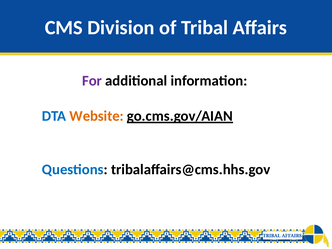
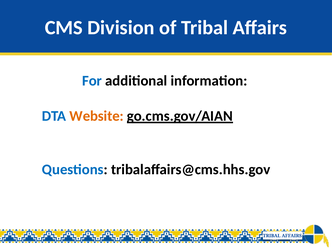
For colour: purple -> blue (92, 81)
